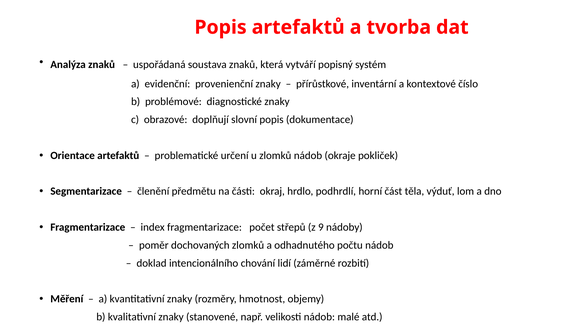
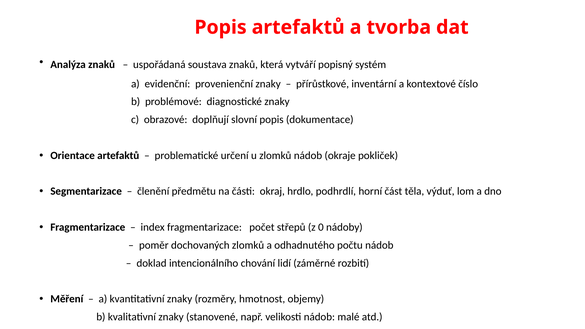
9: 9 -> 0 (321, 227)
